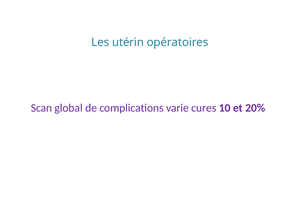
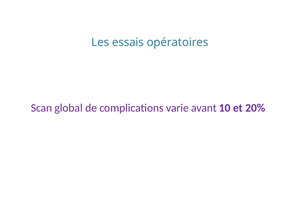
utérin: utérin -> essais (128, 42)
cures: cures -> avant (204, 108)
